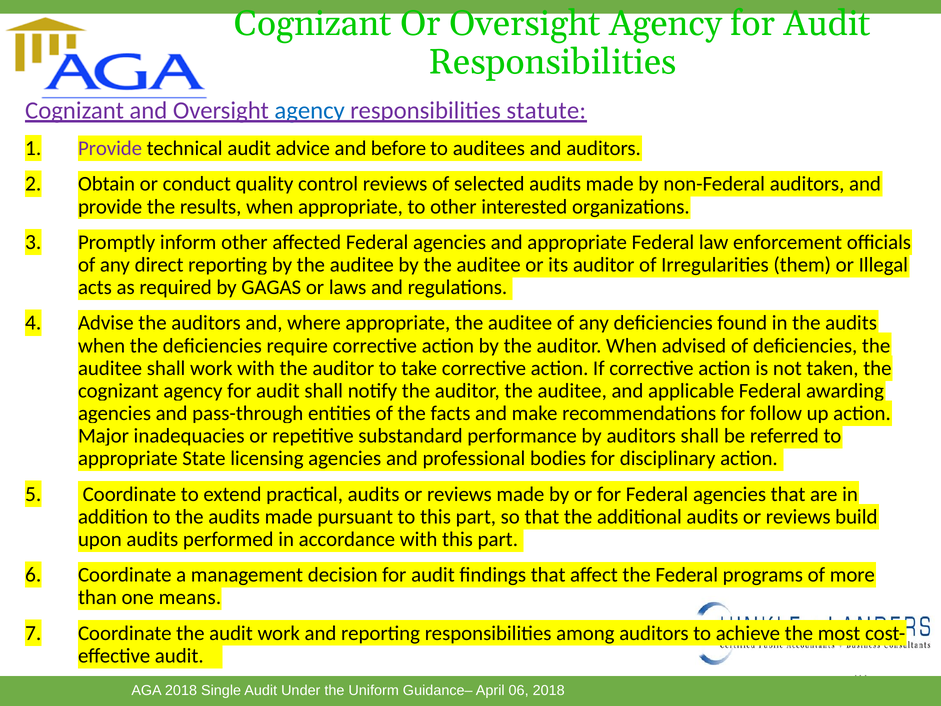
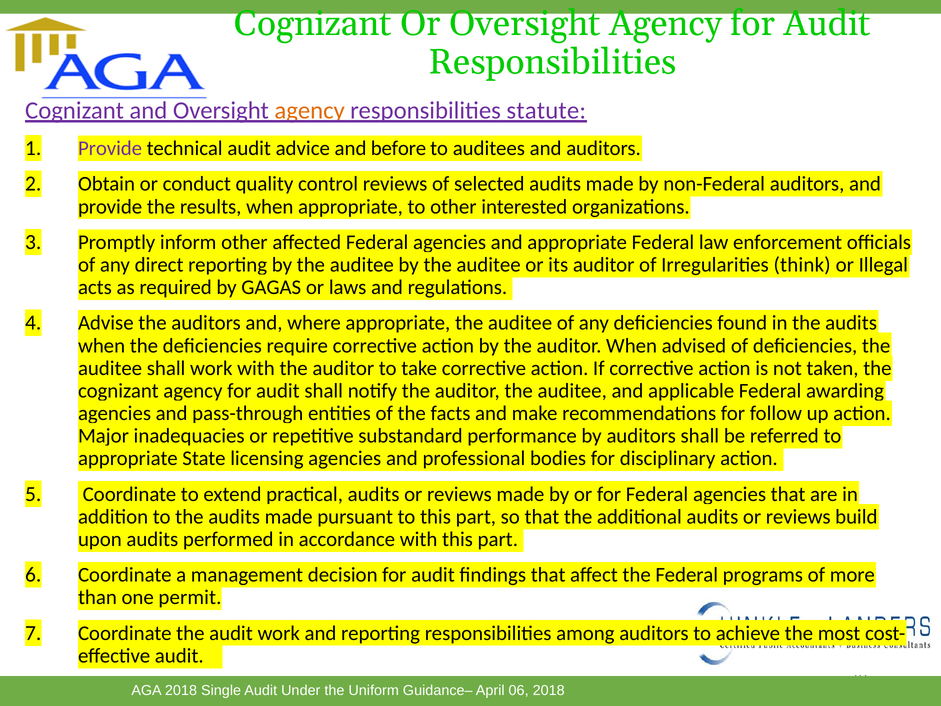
agency colour: blue -> orange (310, 111)
them: them -> think (802, 265)
means: means -> permit (190, 597)
